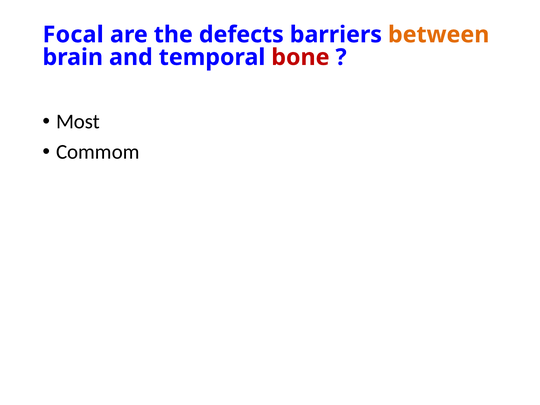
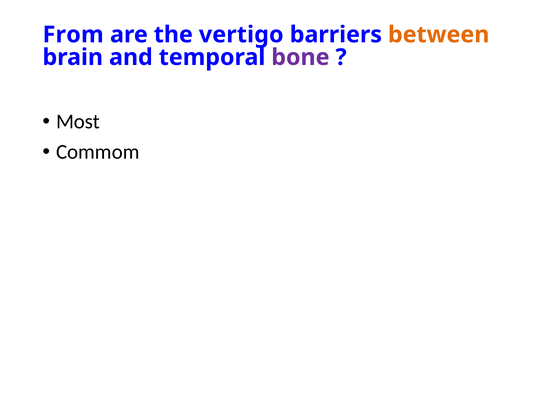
Focal: Focal -> From (73, 35)
defects: defects -> vertigo (241, 35)
bone colour: red -> purple (300, 57)
